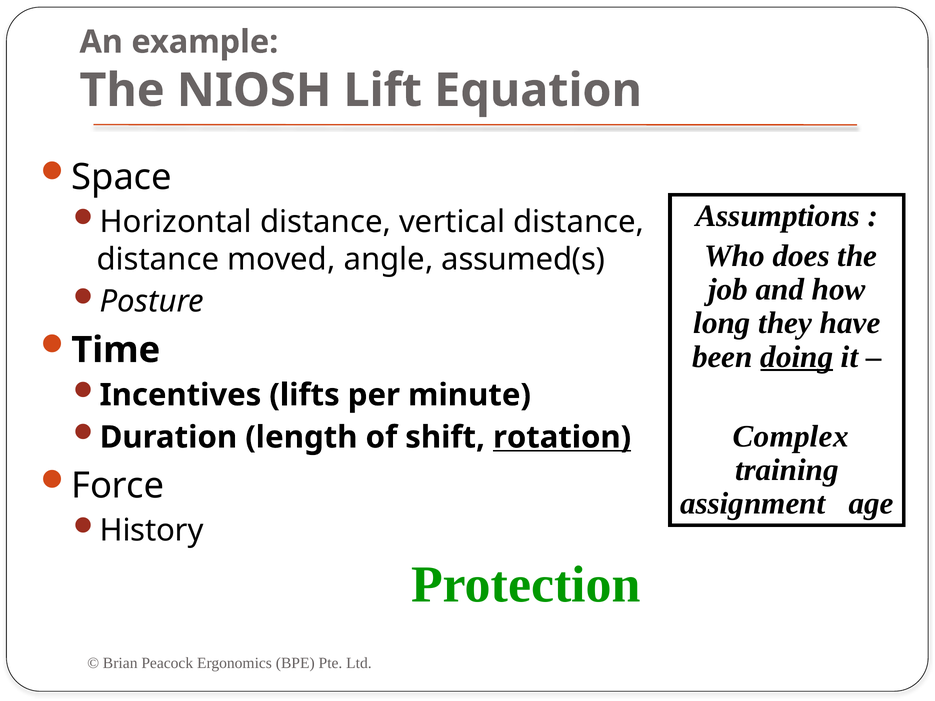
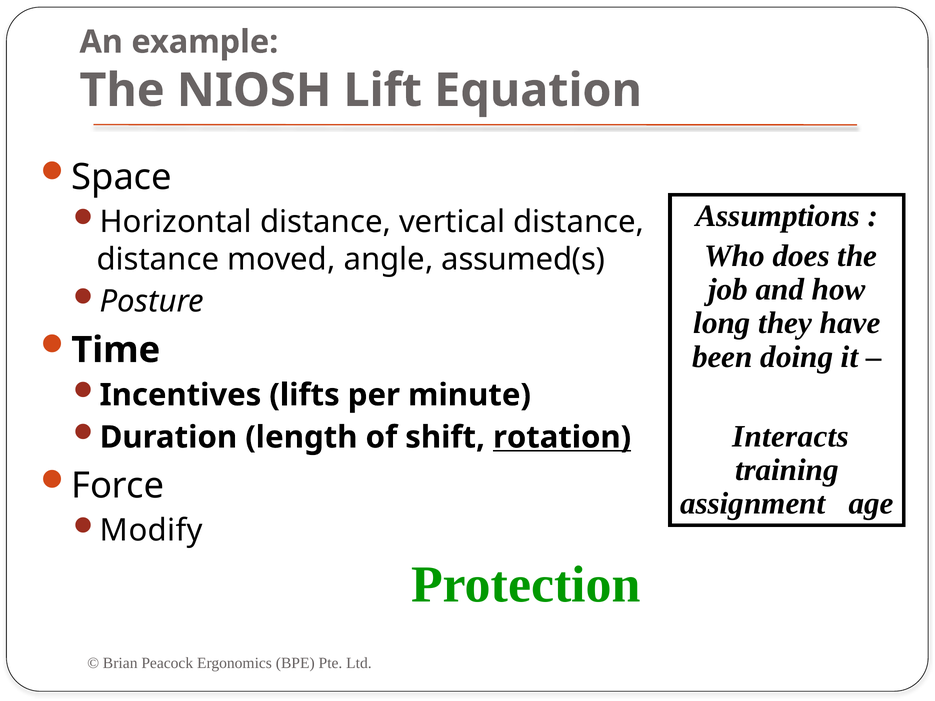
doing underline: present -> none (797, 357)
Complex: Complex -> Interacts (791, 437)
History: History -> Modify (151, 531)
